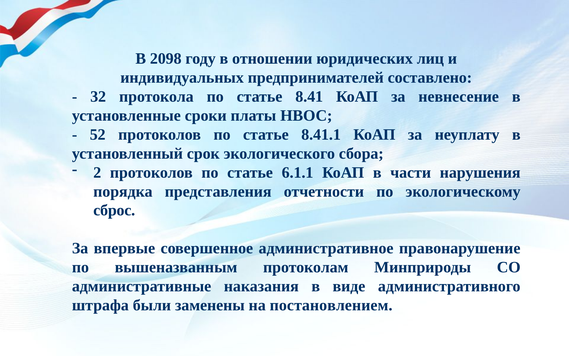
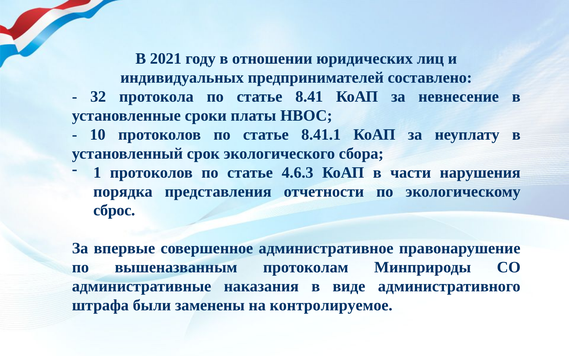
2098: 2098 -> 2021 (166, 58)
52: 52 -> 10 (98, 134)
2: 2 -> 1 (97, 172)
6.1.1: 6.1.1 -> 4.6.3 (298, 172)
постановлением: постановлением -> контролируемое (331, 305)
